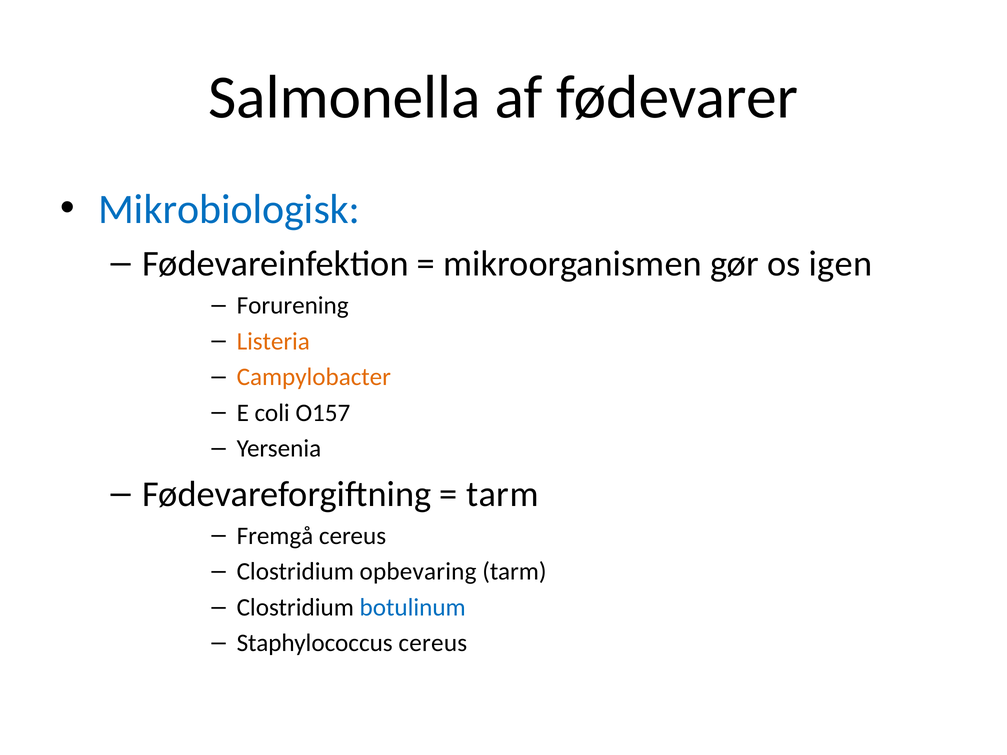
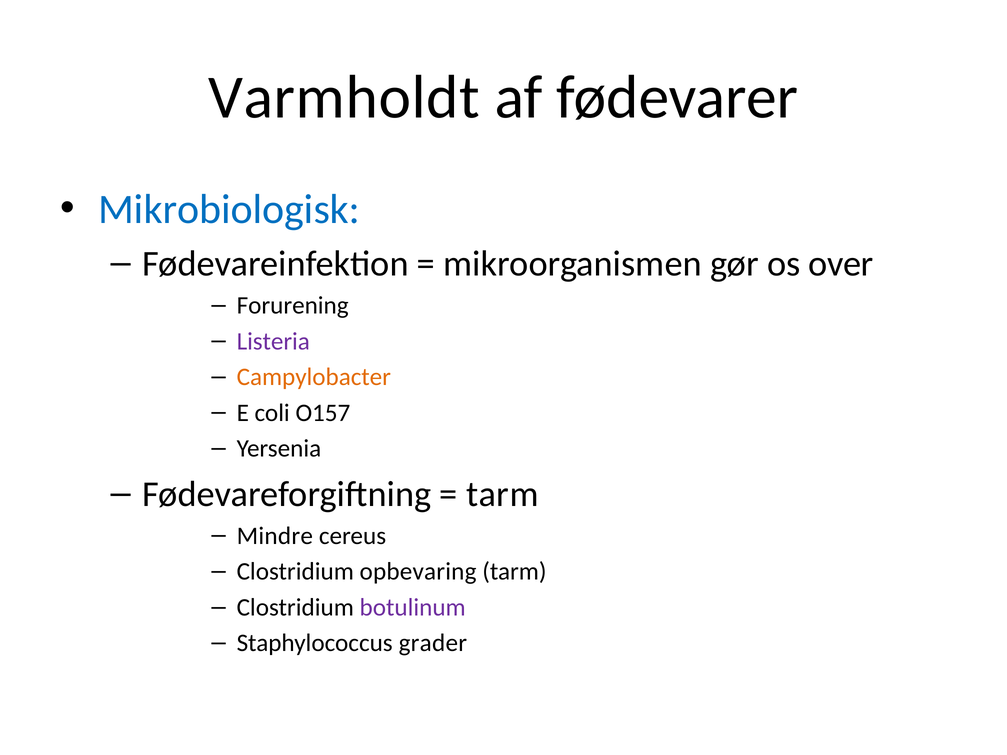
Salmonella: Salmonella -> Varmholdt (344, 97)
igen: igen -> over (841, 264)
Listeria colour: orange -> purple (273, 341)
Fremgå: Fremgå -> Mindre (275, 536)
botulinum colour: blue -> purple (413, 608)
Staphylococcus cereus: cereus -> grader (433, 643)
